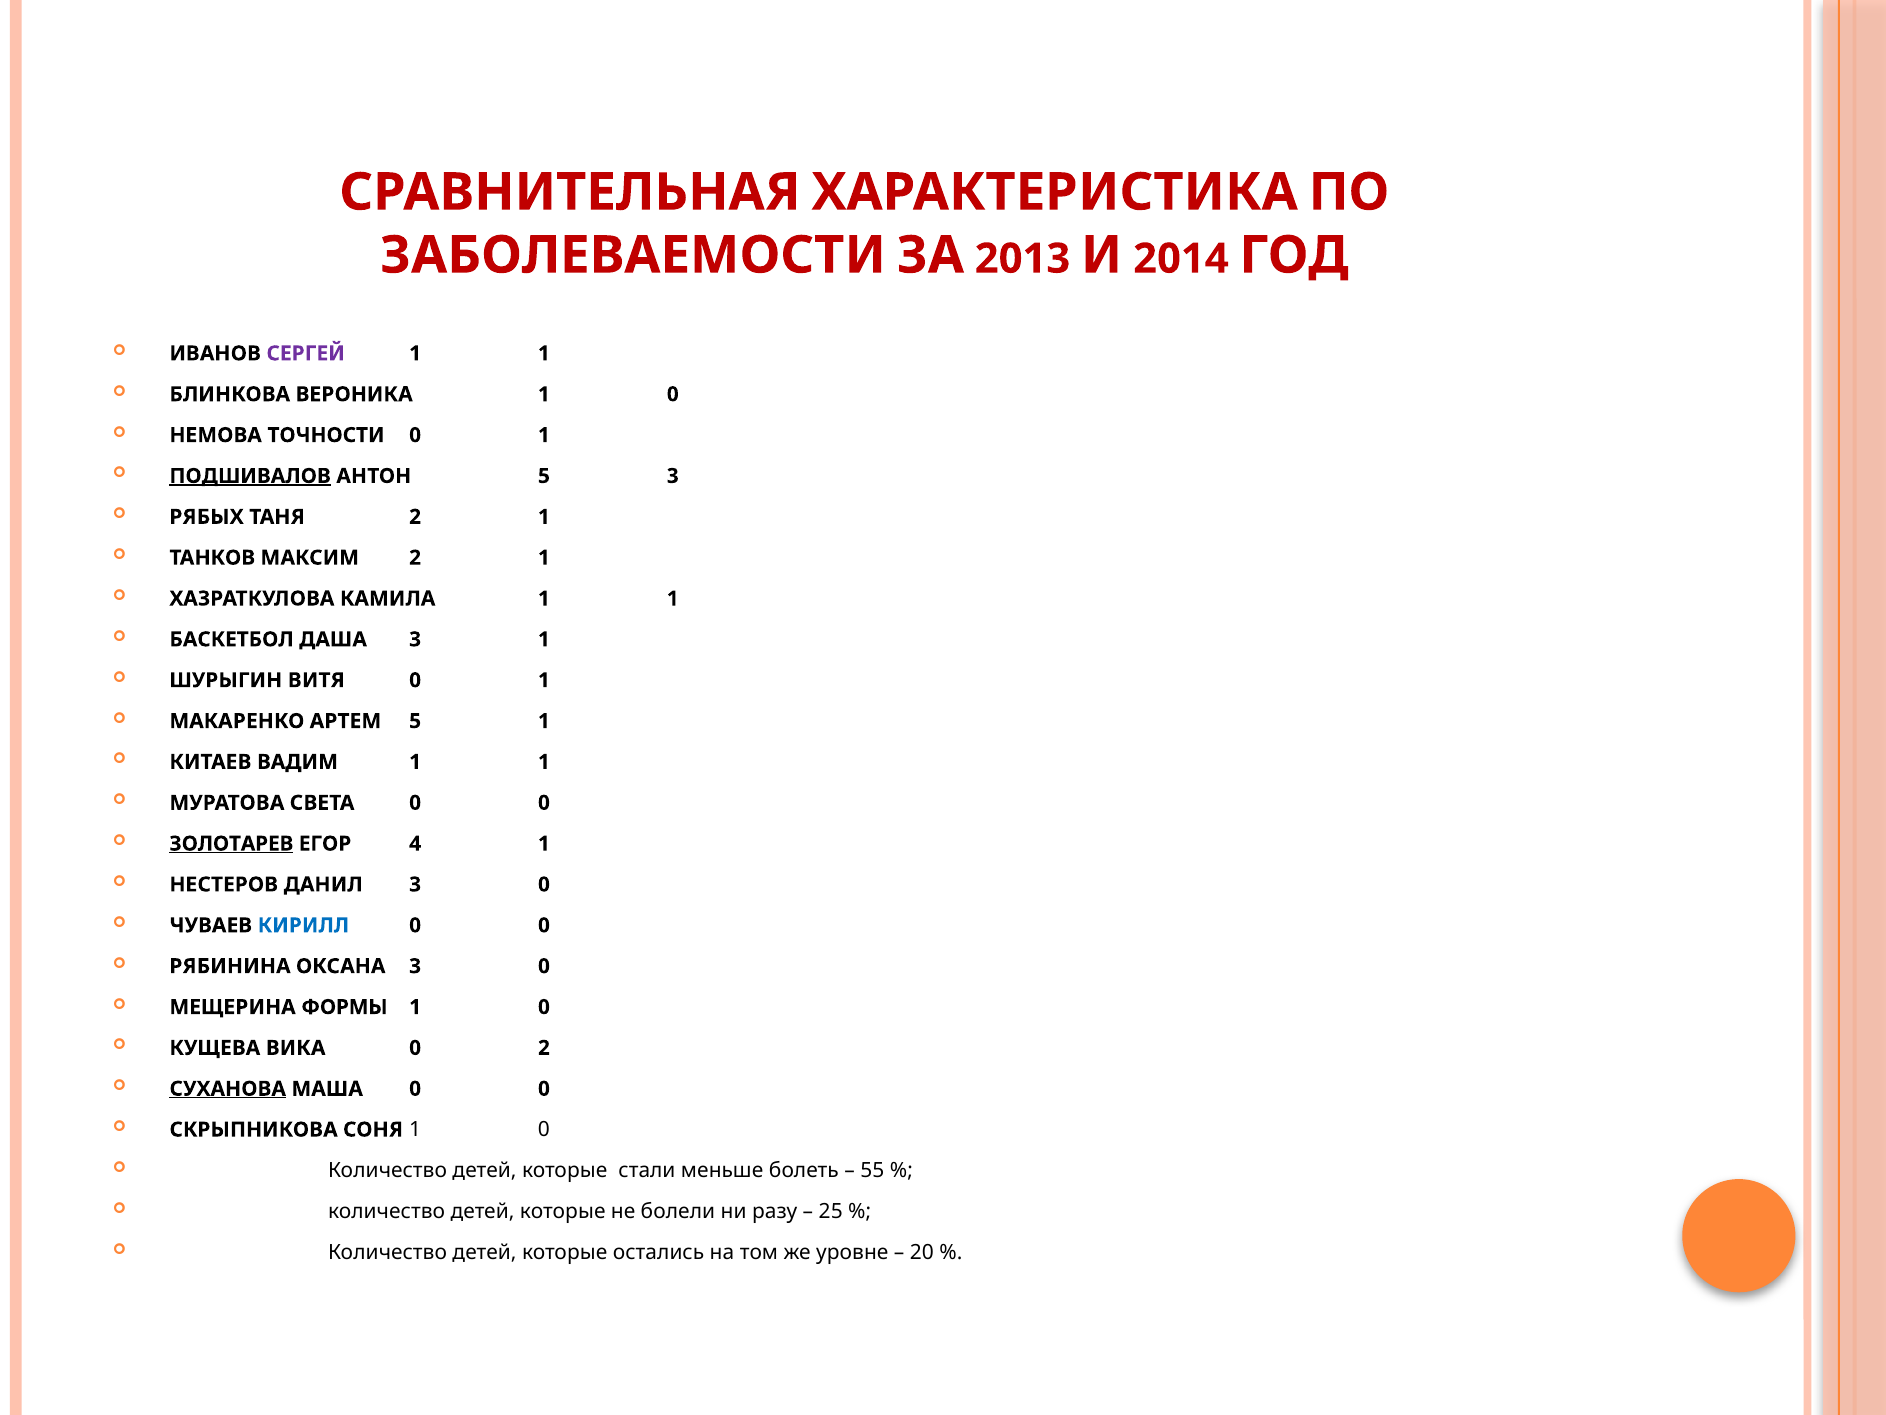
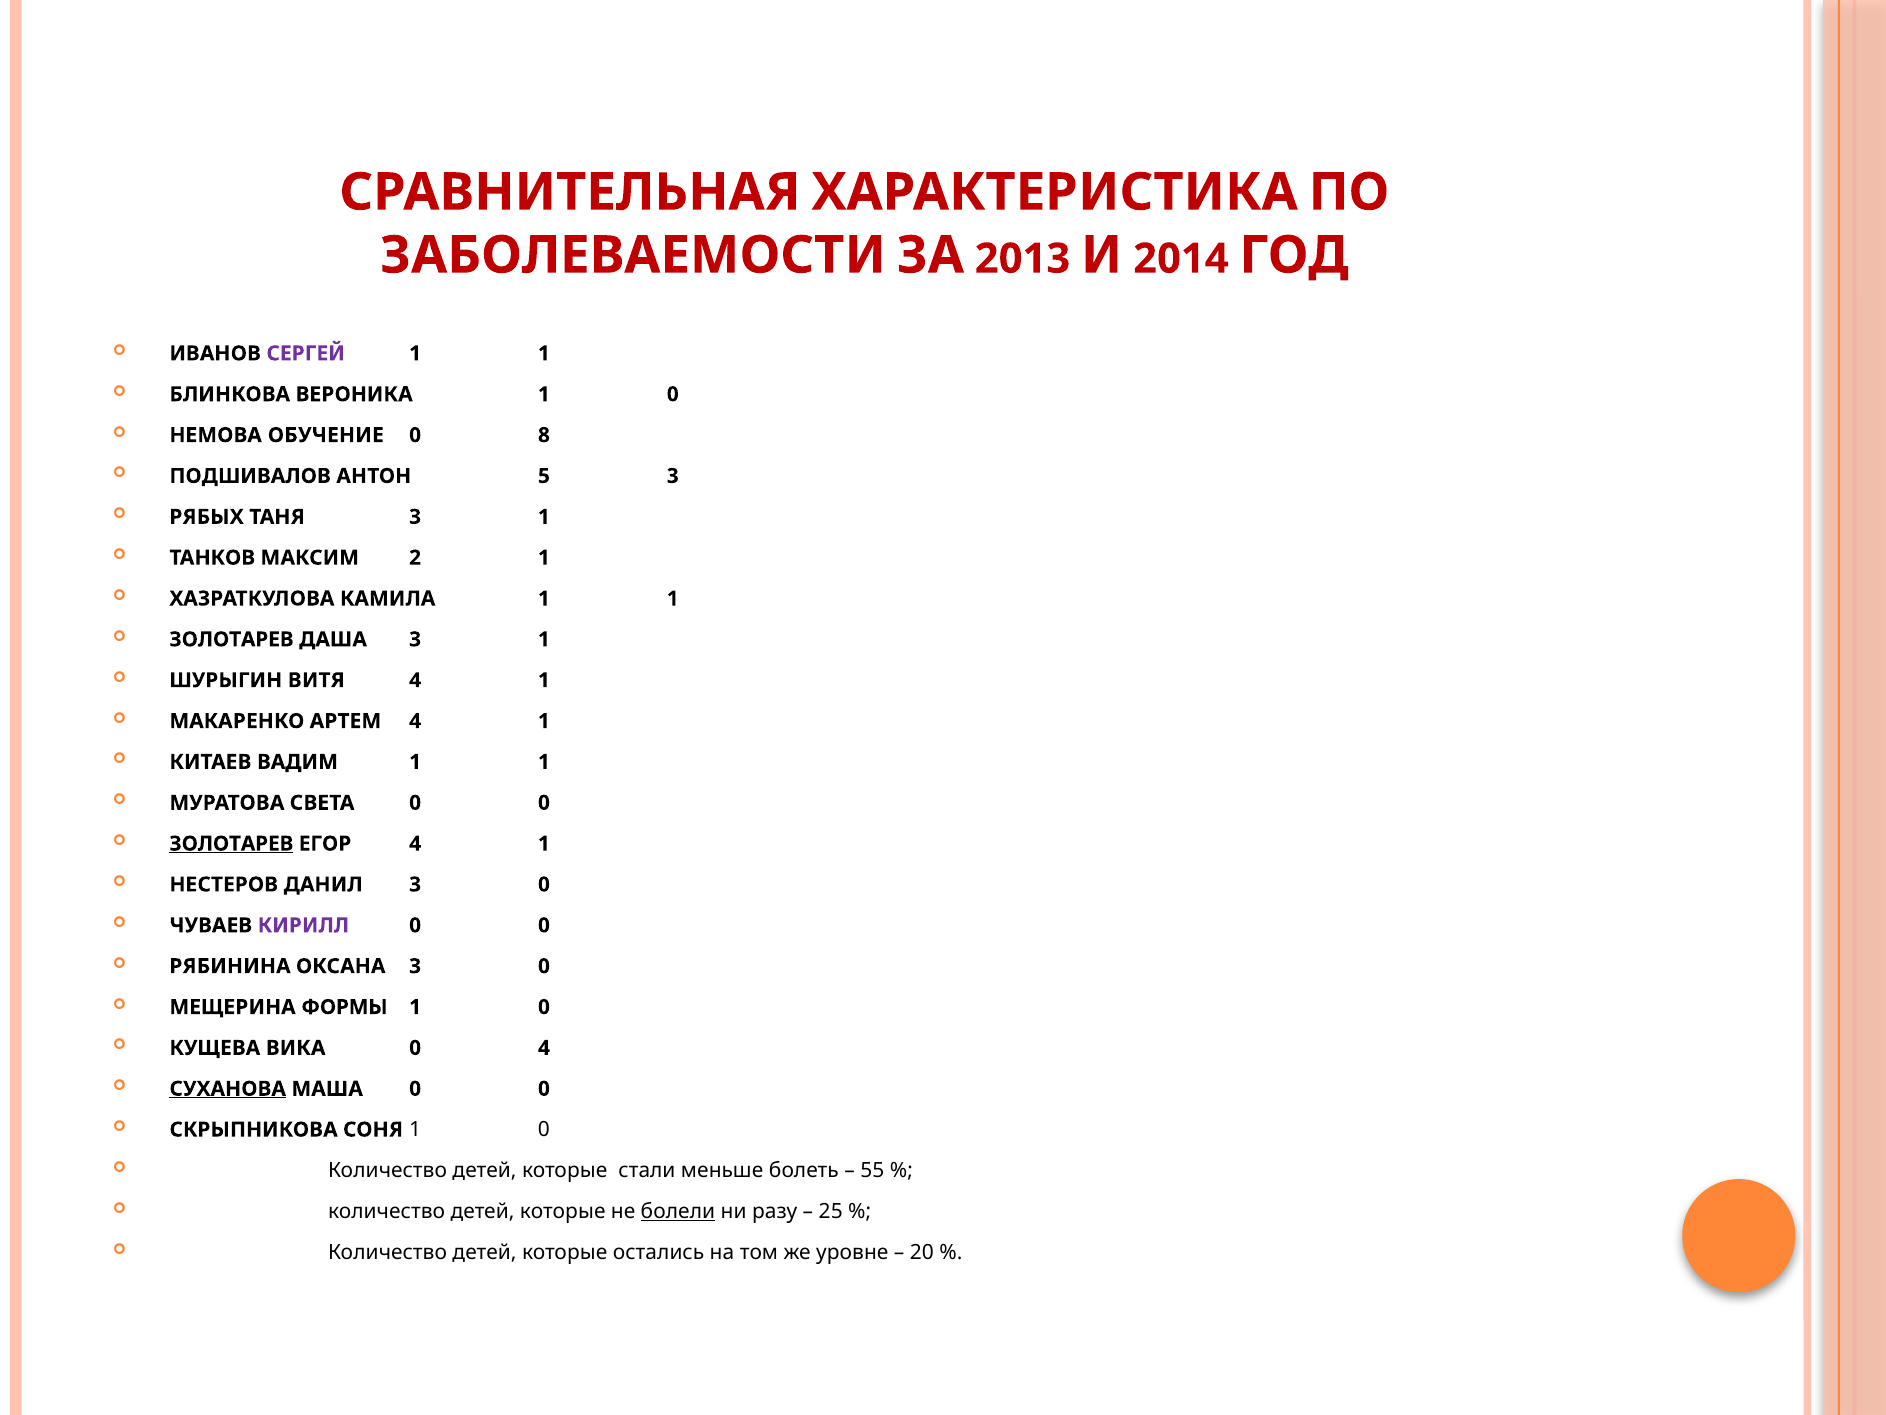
ТОЧНОСТИ: ТОЧНОСТИ -> ОБУЧЕНИЕ (326, 435)
1: 1 -> 8 (544, 435)
ПОДШИВАЛОВ underline: present -> none (250, 476)
ТАНЯ 2: 2 -> 3 (415, 517)
БАСКЕТБОЛ: БАСКЕТБОЛ -> ЗОЛОТАРЕВ (232, 639)
ВИТЯ 0: 0 -> 4 (415, 680)
АРТЕМ 5: 5 -> 4 (415, 721)
КИРИЛЛ colour: blue -> purple (303, 925)
0 2: 2 -> 4 (544, 1048)
болели underline: none -> present (678, 1211)
